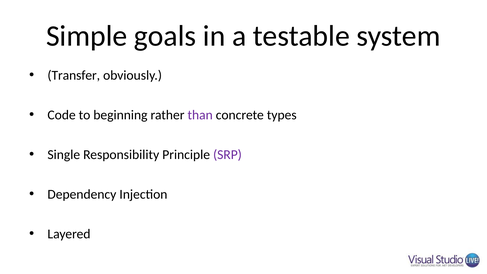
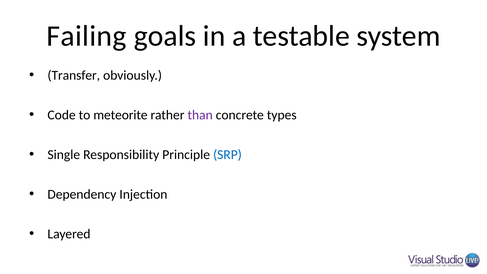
Simple: Simple -> Failing (86, 36)
beginning: beginning -> meteorite (120, 115)
SRP colour: purple -> blue (227, 155)
